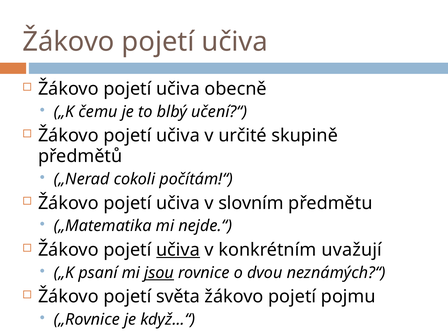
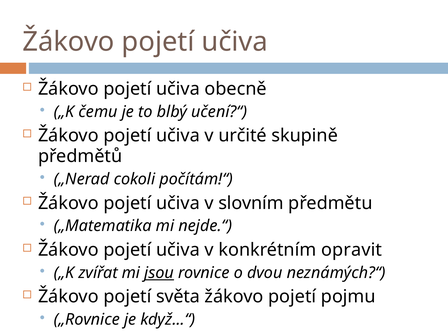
učiva underline: present -> none (178, 250)
uvažují: uvažují -> opravit (352, 250)
psaní: psaní -> zvířat (98, 273)
